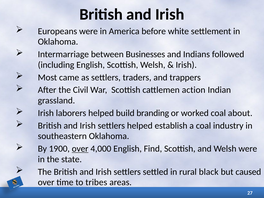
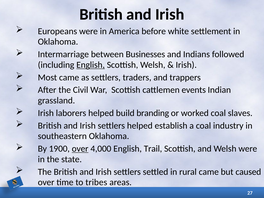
English underline: none -> present (91, 65)
action: action -> events (194, 90)
about: about -> slaves (240, 113)
Find: Find -> Trail (153, 149)
rural black: black -> came (209, 172)
